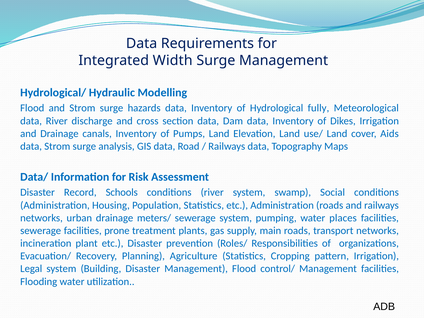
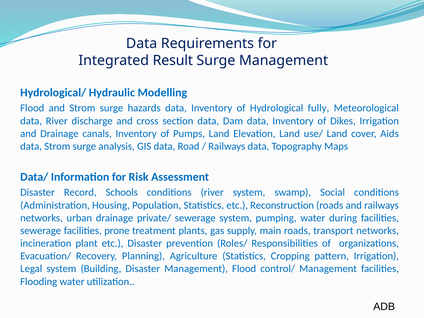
Width: Width -> Result (173, 61)
etc Administration: Administration -> Reconstruction (282, 205)
meters/: meters/ -> private/ (154, 218)
places: places -> during (343, 218)
